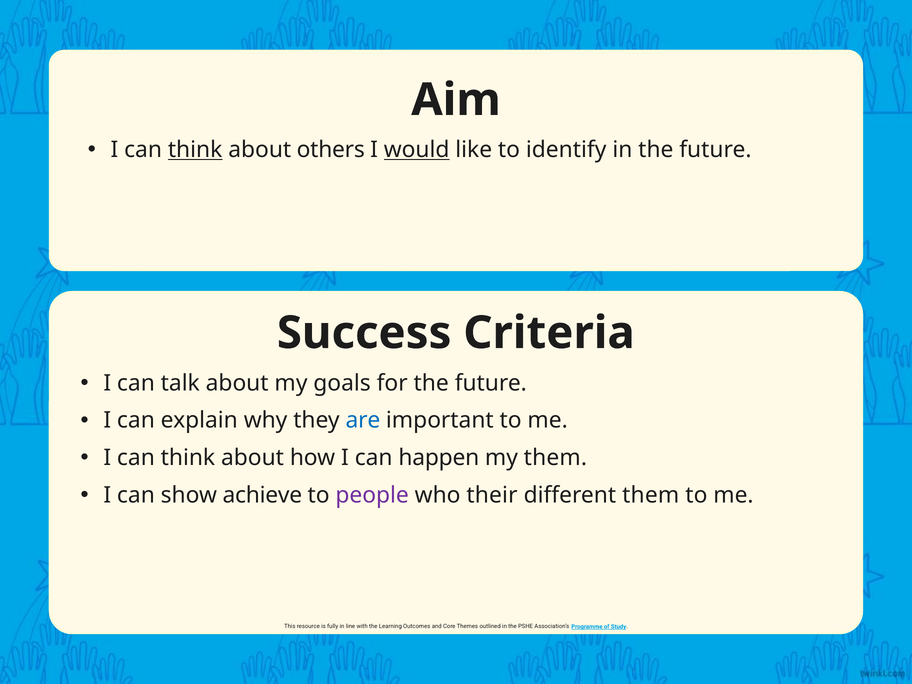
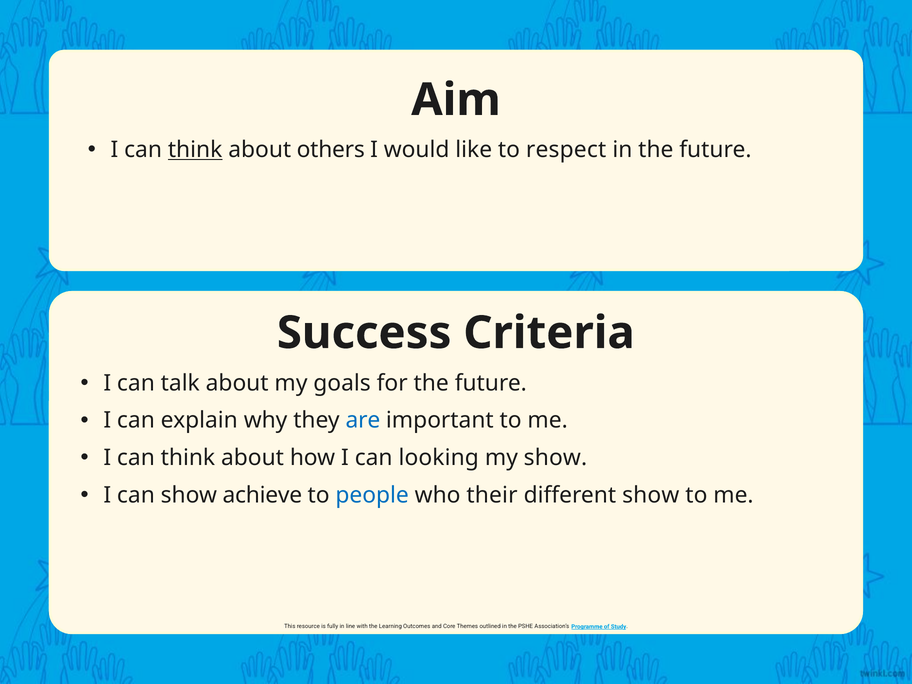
would underline: present -> none (417, 150)
identify: identify -> respect (566, 150)
happen: happen -> looking (439, 458)
my them: them -> show (555, 458)
people colour: purple -> blue (372, 495)
different them: them -> show (651, 495)
